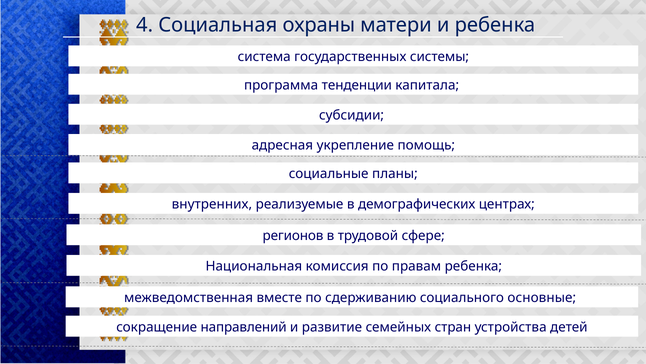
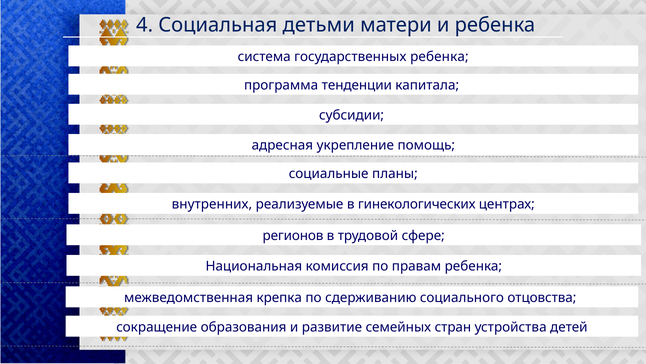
охраны: охраны -> детьми (319, 25)
государственных системы: системы -> ребенка (439, 57)
демографических: демографических -> гинекологических (417, 204)
вместе: вместе -> крепка (279, 297)
основные: основные -> отцовства (542, 297)
направлений: направлений -> образования (244, 327)
